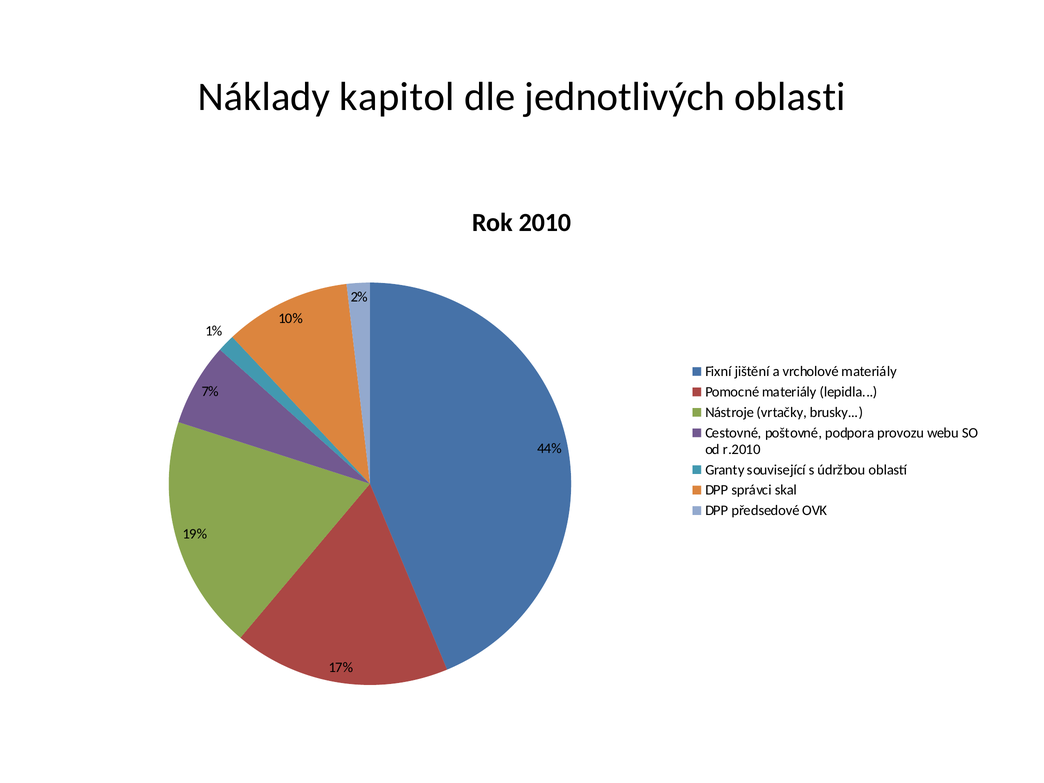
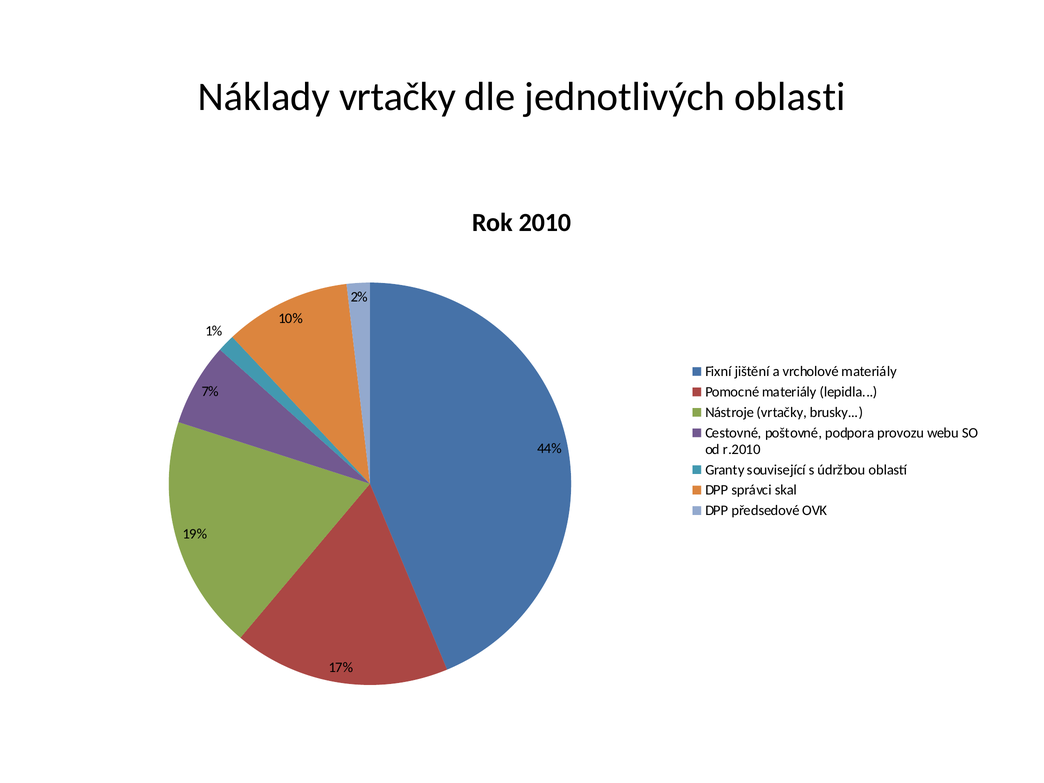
Náklady kapitol: kapitol -> vrtačky (397, 97)
